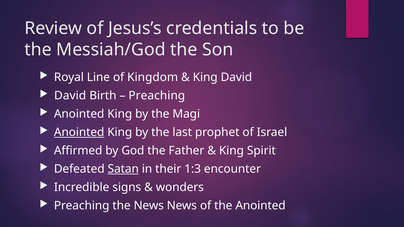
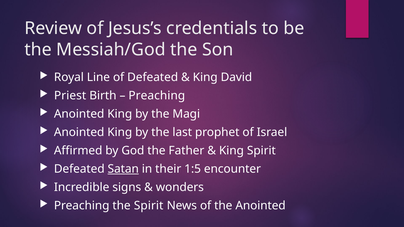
of Kingdom: Kingdom -> Defeated (153, 77)
David: David -> Priest (70, 96)
Anointed underline: present -> none (79, 133)
1:3: 1:3 -> 1:5 (193, 169)
the News: News -> Spirit (149, 206)
